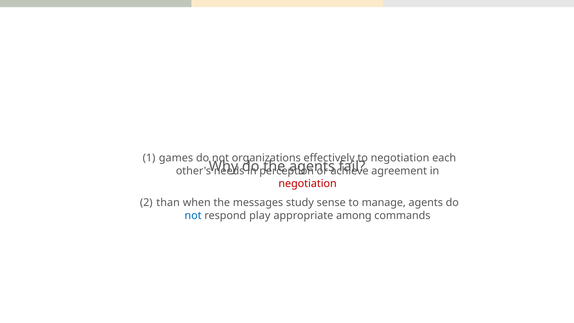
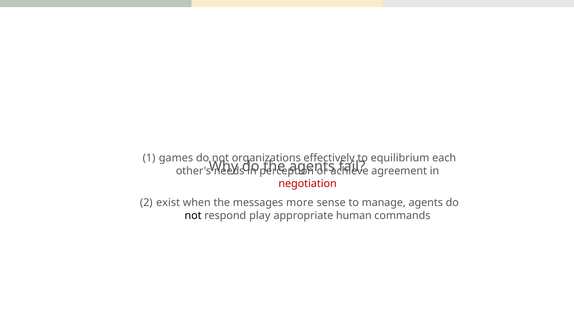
to negotiation: negotiation -> equilibrium (400, 158)
than: than -> exist (168, 203)
study: study -> more (300, 203)
not colour: blue -> black (193, 216)
among: among -> human (354, 216)
